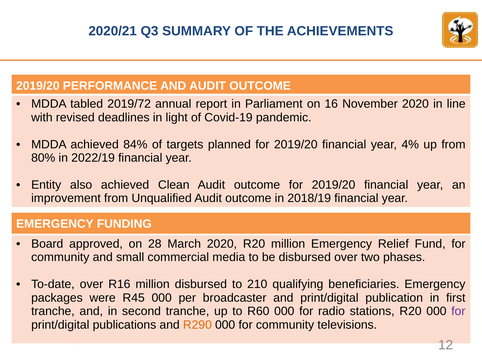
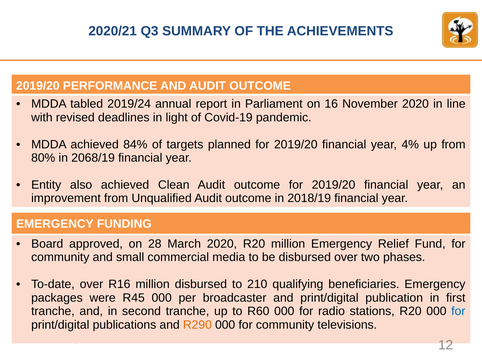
2019/72: 2019/72 -> 2019/24 (129, 104)
2022/19: 2022/19 -> 2068/19 (93, 158)
for colour: purple -> blue (458, 312)
